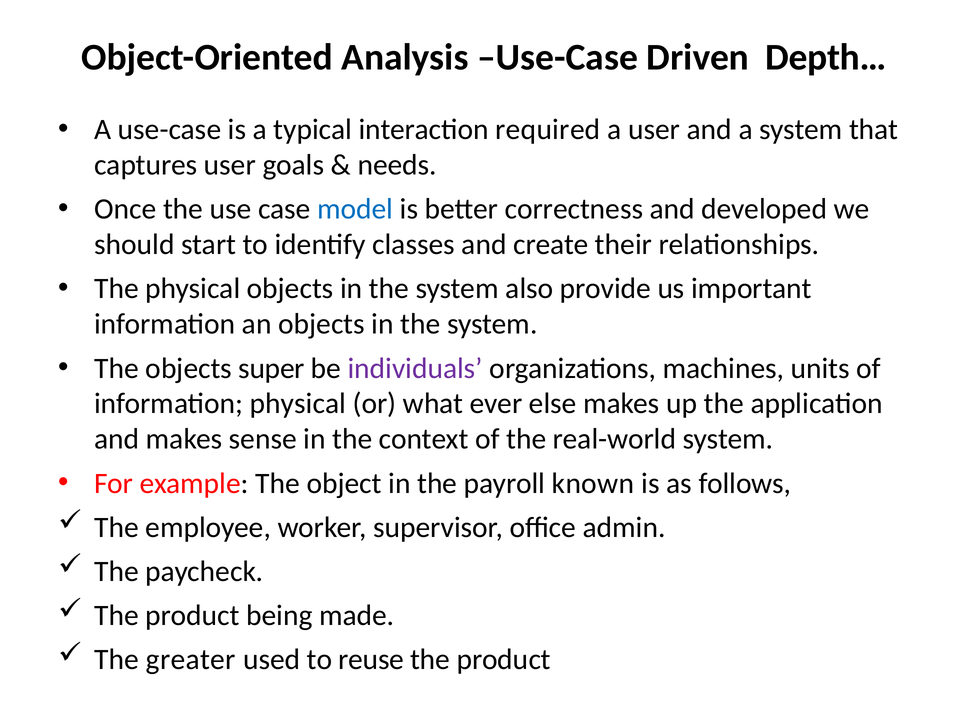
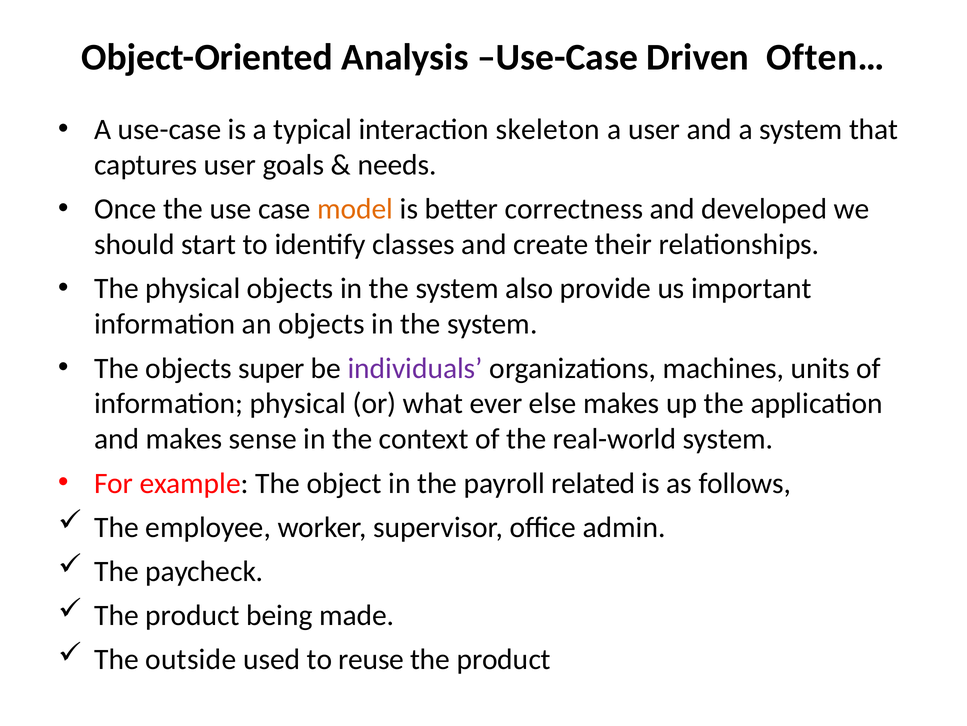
Depth…: Depth… -> Often… (825, 57)
required: required -> skeleton (548, 129)
model colour: blue -> orange (355, 209)
known: known -> related (593, 483)
greater: greater -> outside (191, 659)
